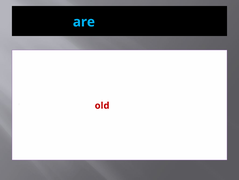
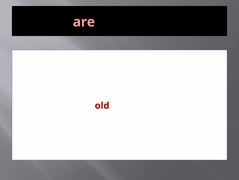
are colour: light blue -> pink (84, 22)
